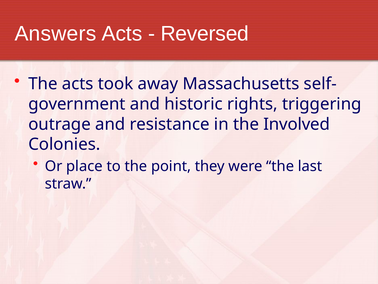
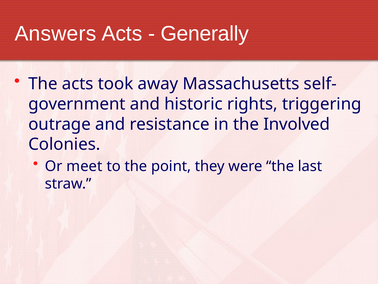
Reversed: Reversed -> Generally (205, 34)
place: place -> meet (84, 166)
